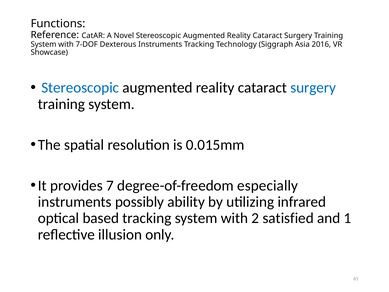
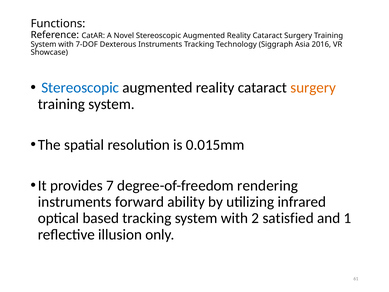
surgery colour: blue -> orange (313, 88)
especially: especially -> rendering (268, 185)
possibly: possibly -> forward (140, 202)
